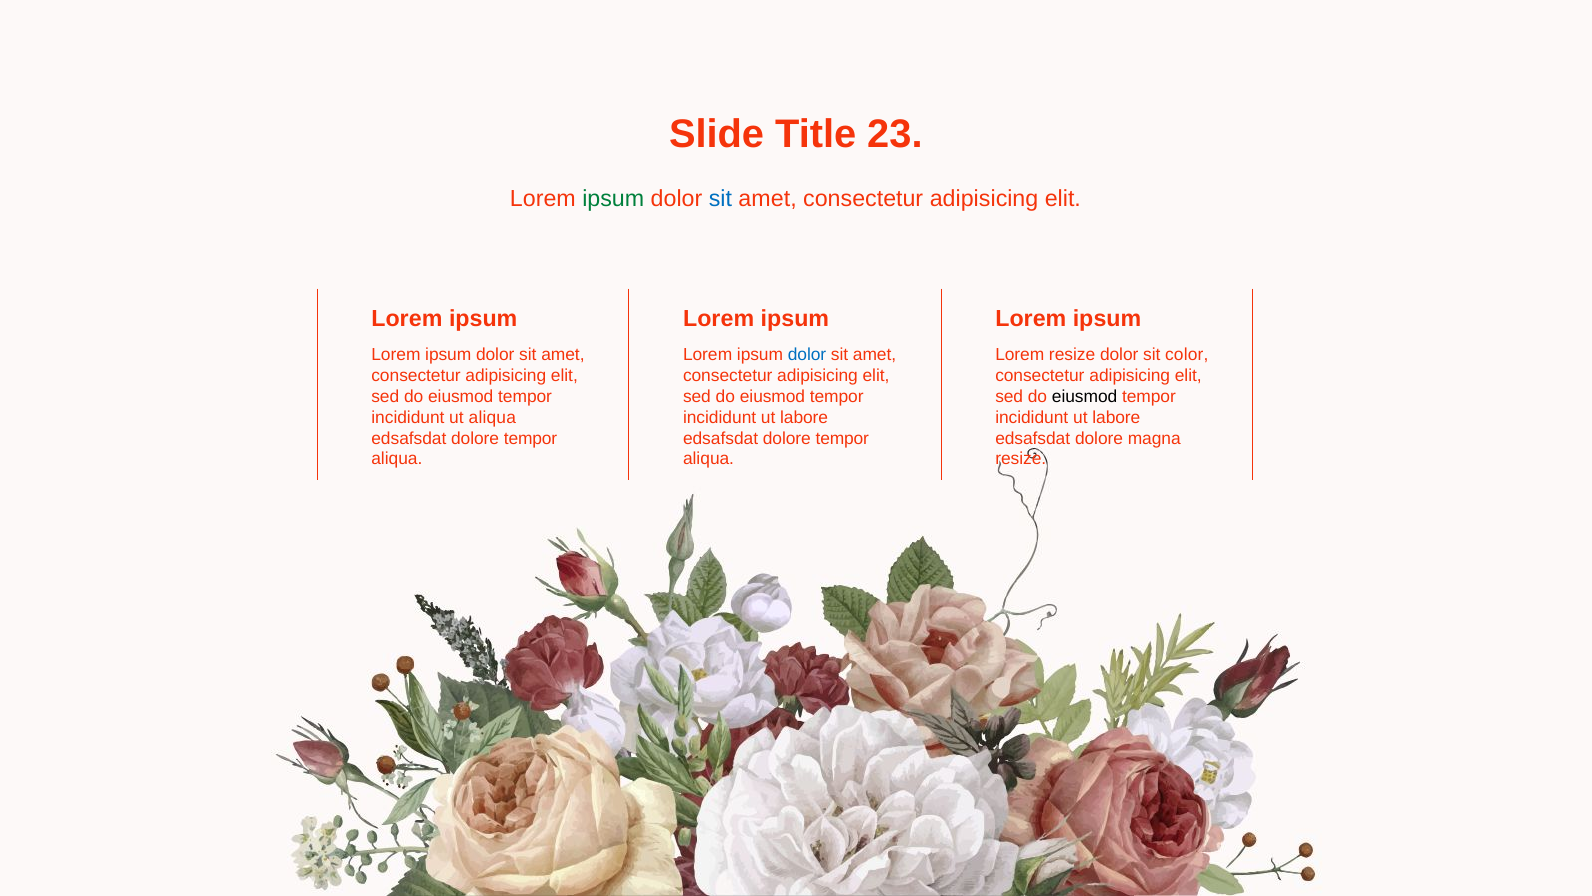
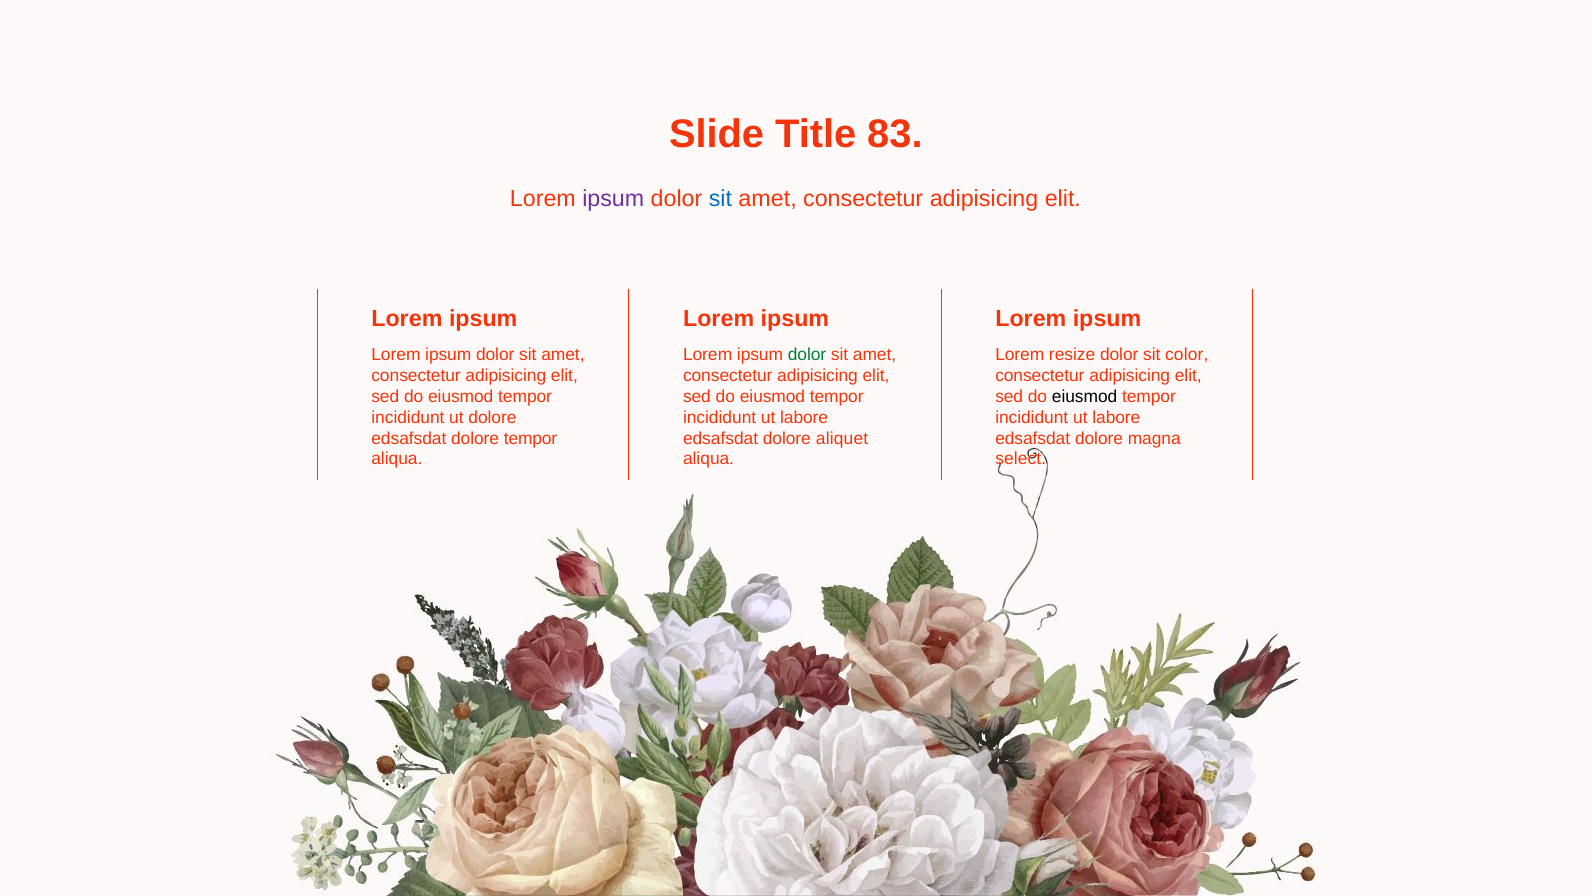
23: 23 -> 83 (895, 134)
ipsum colour: green -> purple (613, 199)
dolor colour: blue -> green (807, 355)
ut aliqua: aliqua -> dolore (492, 417)
tempor: tempor -> aliquet (842, 438)
resize: resize -> select (1021, 459)
